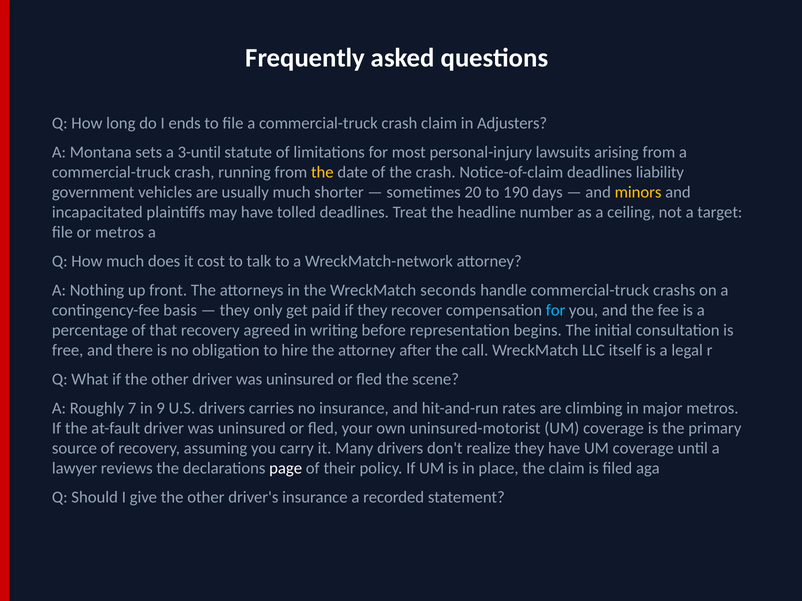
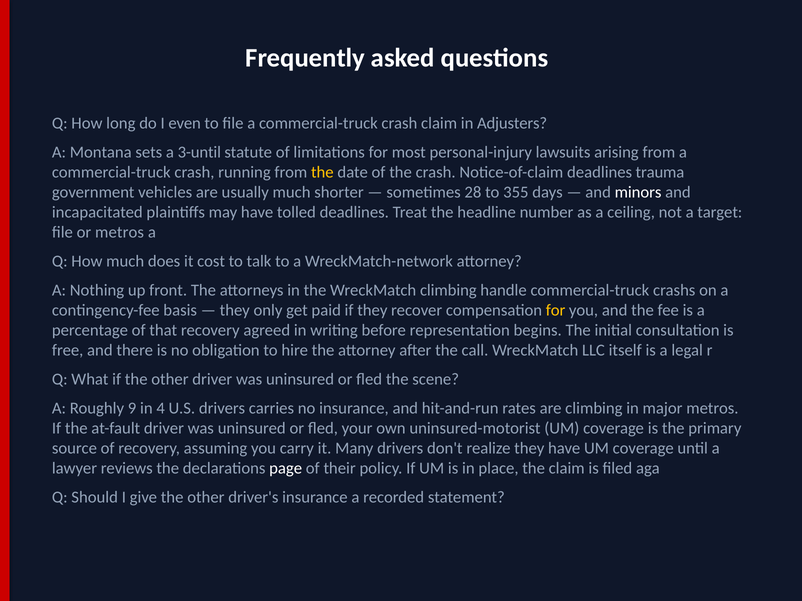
ends: ends -> even (185, 123)
liability: liability -> trauma (660, 172)
20: 20 -> 28 (473, 192)
190: 190 -> 355 (516, 192)
minors colour: yellow -> white (638, 192)
WreckMatch seconds: seconds -> climbing (448, 290)
for colour: light blue -> yellow (556, 311)
7: 7 -> 9 (132, 409)
9: 9 -> 4 (161, 409)
